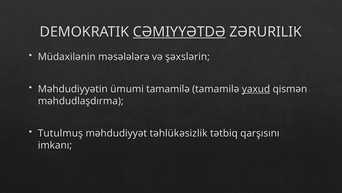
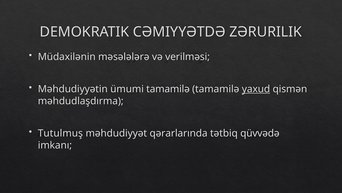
CƏMIYYƏTDƏ underline: present -> none (179, 32)
şəxslərin: şəxslərin -> verilməsi (188, 57)
təhlükəsizlik: təhlükəsizlik -> qərarlarında (179, 133)
qarşısını: qarşısını -> qüvvədə (260, 133)
